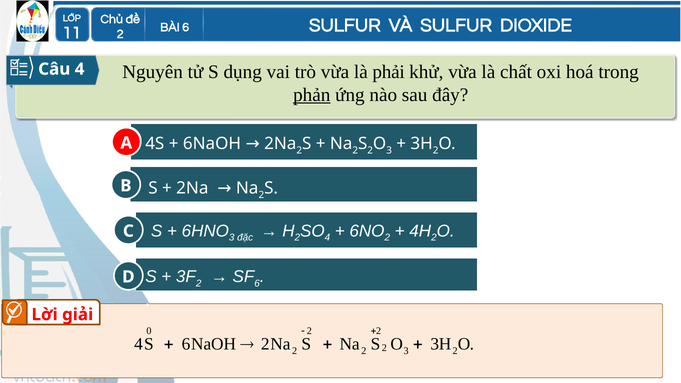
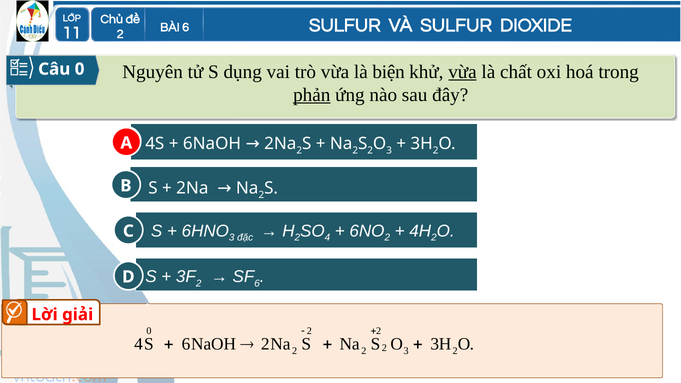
Câu 4: 4 -> 0 (80, 69)
phải: phải -> biện (389, 72)
vừa underline: none -> present (462, 72)
